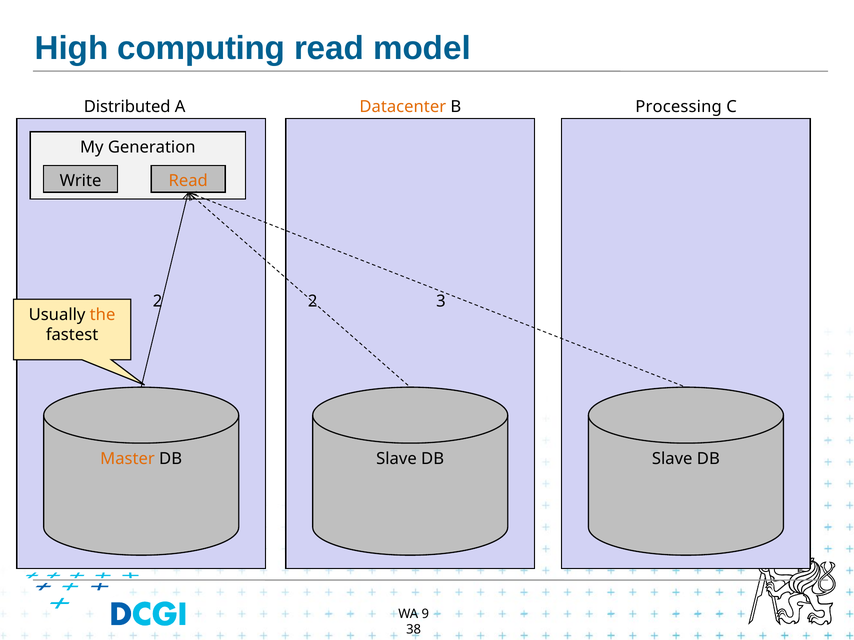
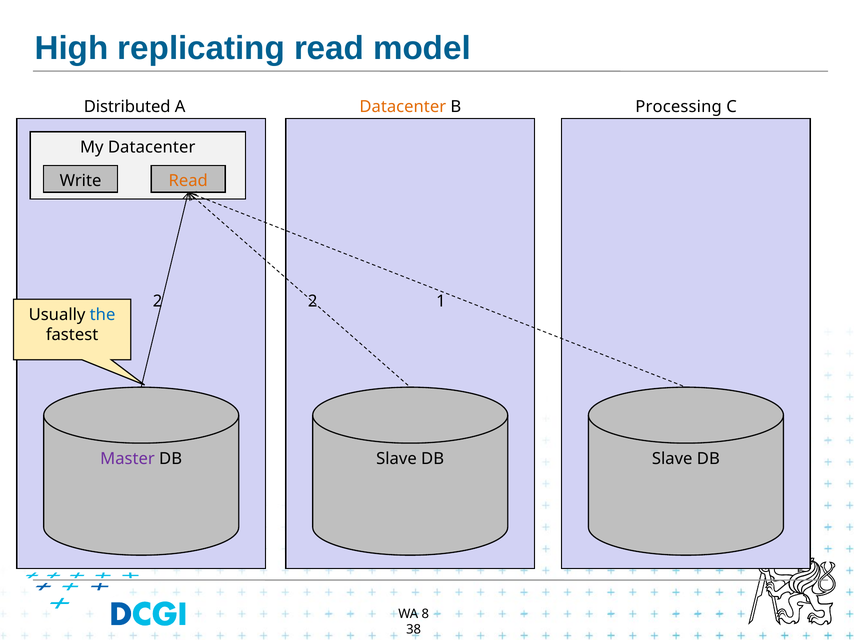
computing: computing -> replicating (201, 48)
My Generation: Generation -> Datacenter (152, 147)
3: 3 -> 1 (441, 302)
the colour: orange -> blue (103, 315)
Master colour: orange -> purple (128, 459)
9: 9 -> 8 (425, 614)
